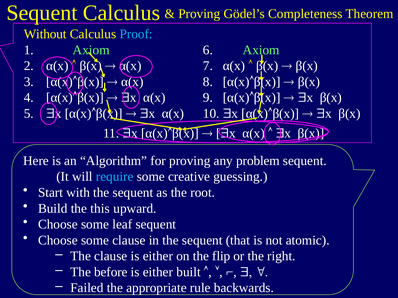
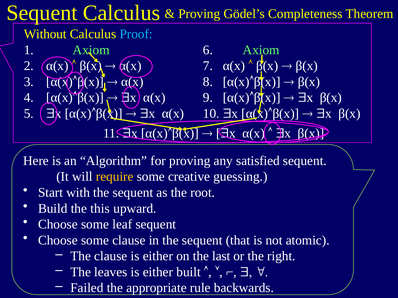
problem: problem -> satisfied (258, 161)
require colour: light blue -> yellow (115, 177)
flip: flip -> last (221, 256)
before: before -> leaves (111, 272)
